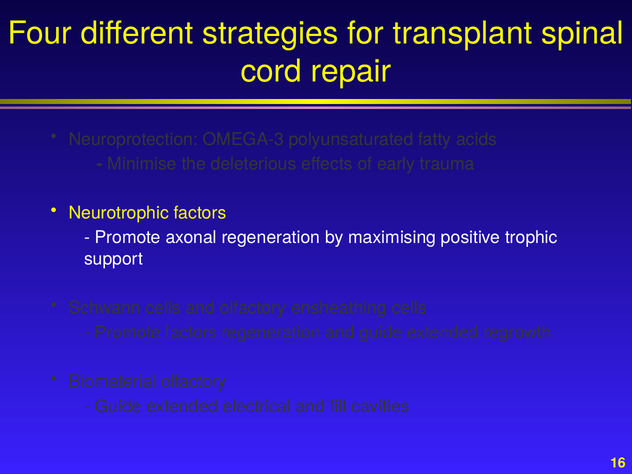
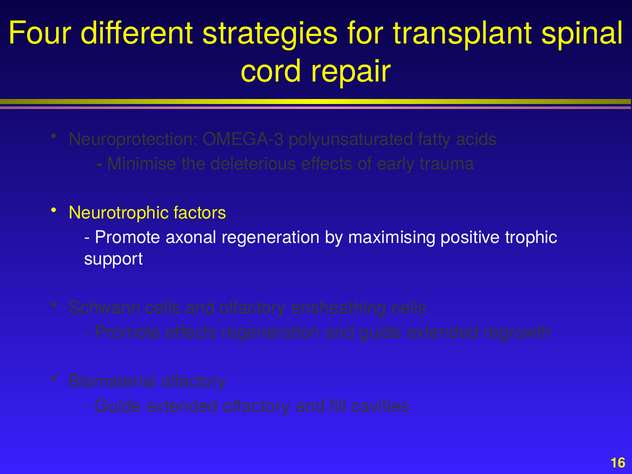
Promote factors: factors -> effects (191, 332)
extended electrical: electrical -> olfactory (257, 406)
